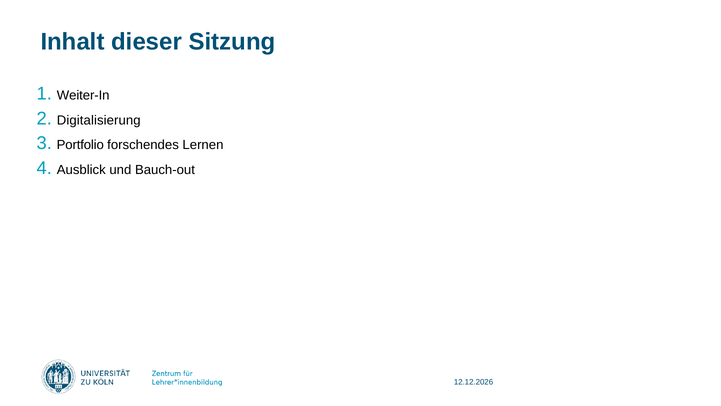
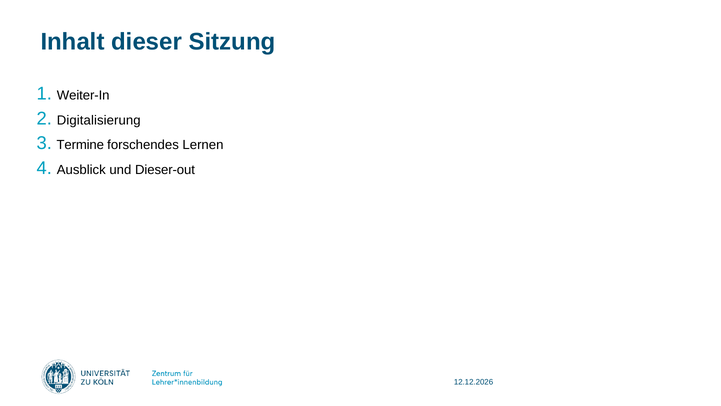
Portfolio: Portfolio -> Termine (80, 145)
Bauch-out: Bauch-out -> Dieser-out (165, 170)
